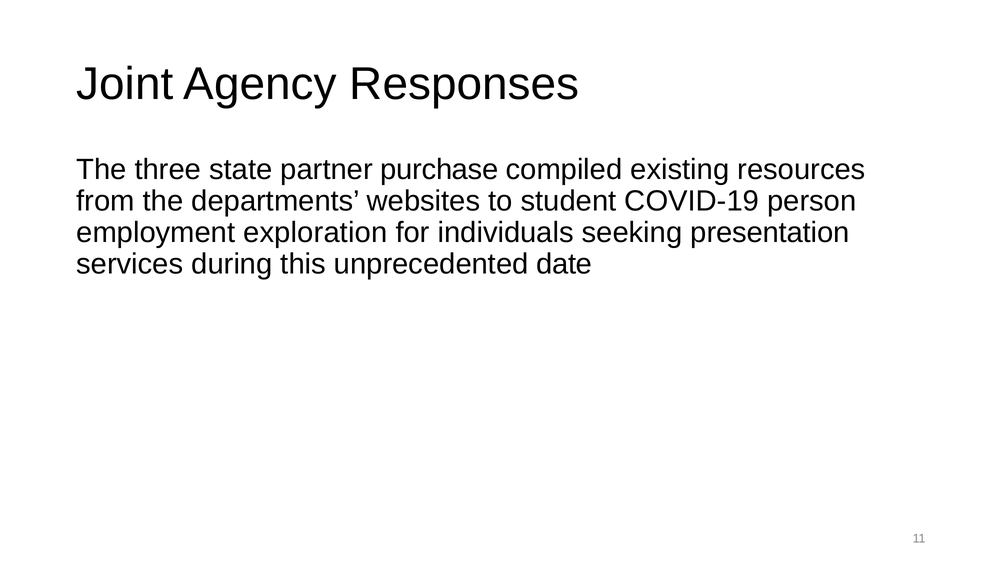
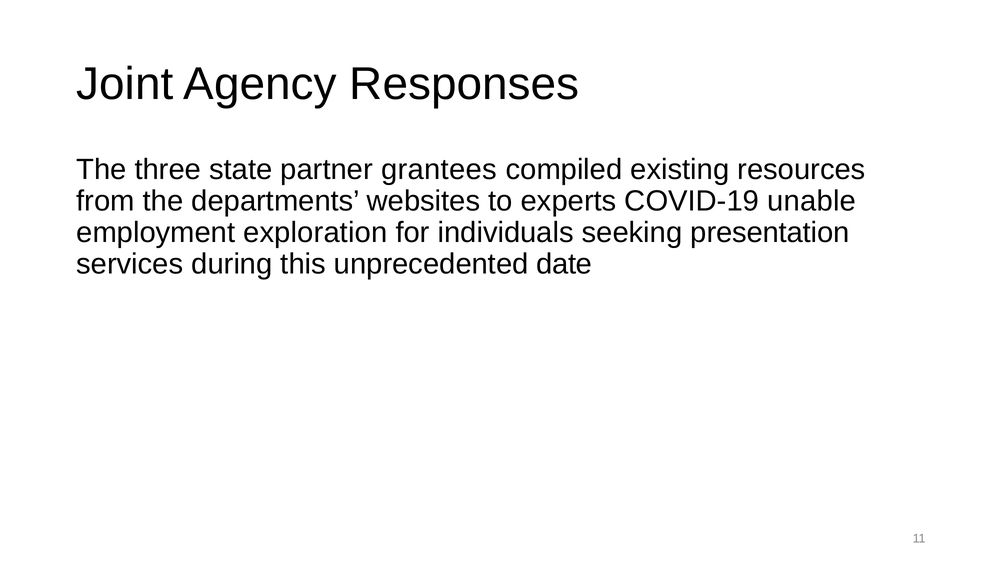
purchase: purchase -> grantees (439, 169)
student: student -> experts (569, 201)
person: person -> unable (812, 201)
